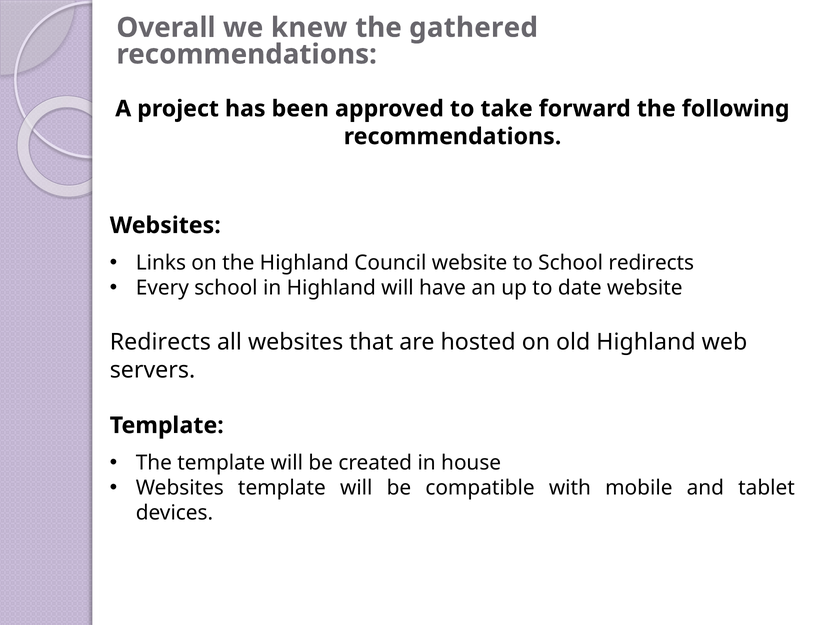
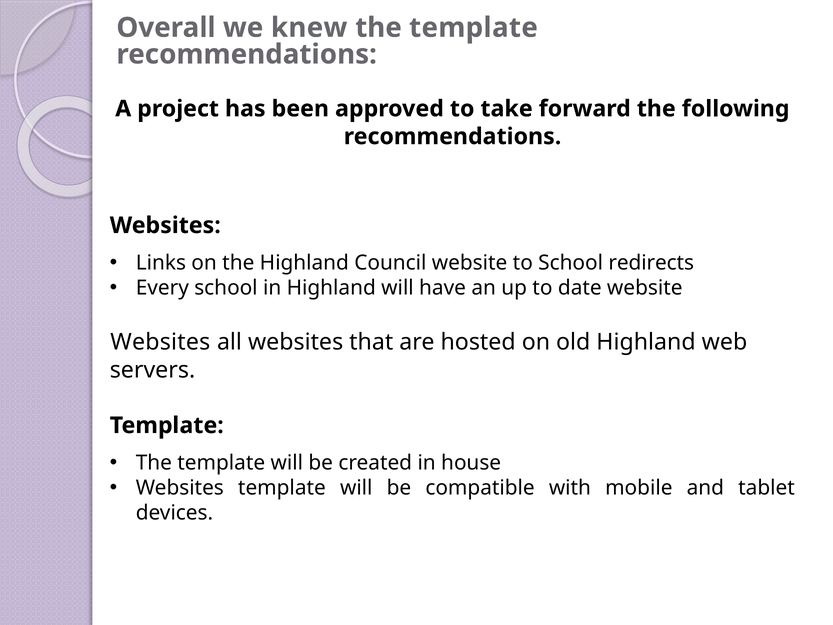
gathered: gathered -> template (473, 28)
Redirects: Redirects -> Websites (160, 342)
